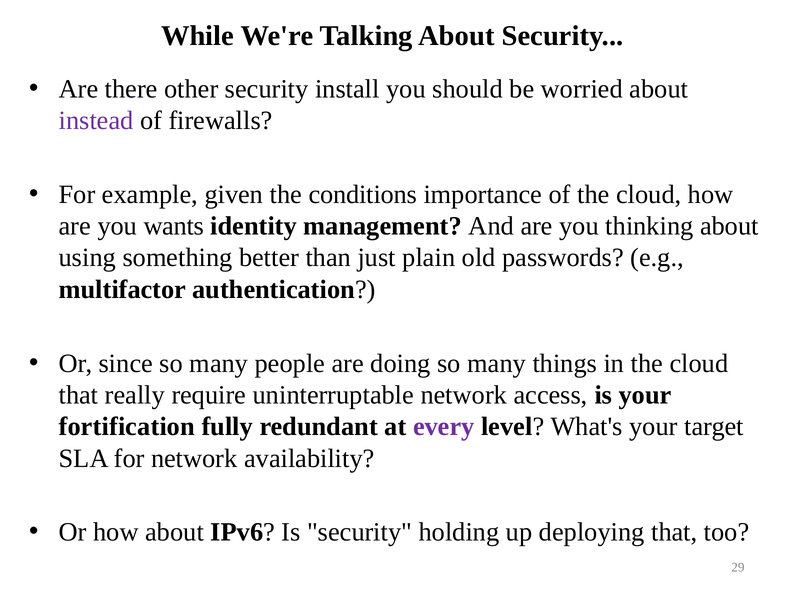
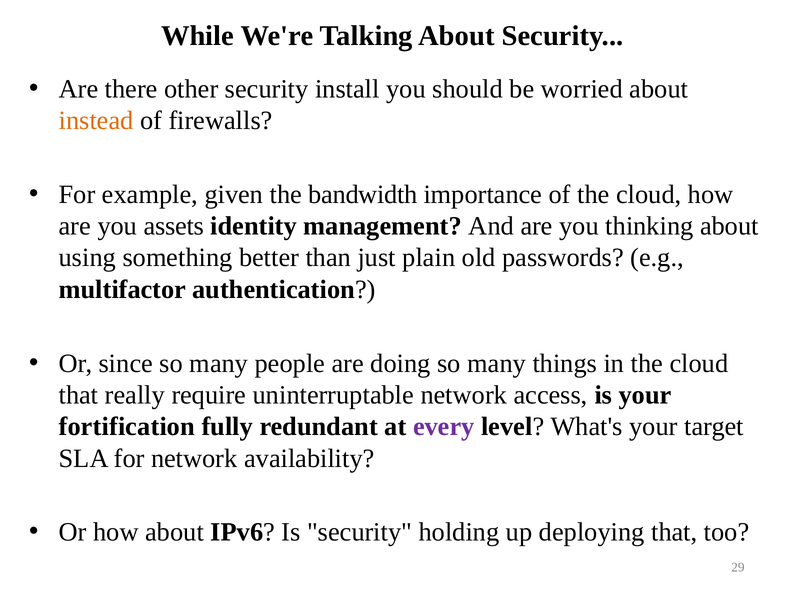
instead colour: purple -> orange (96, 120)
conditions: conditions -> bandwidth (363, 194)
wants: wants -> assets (174, 226)
